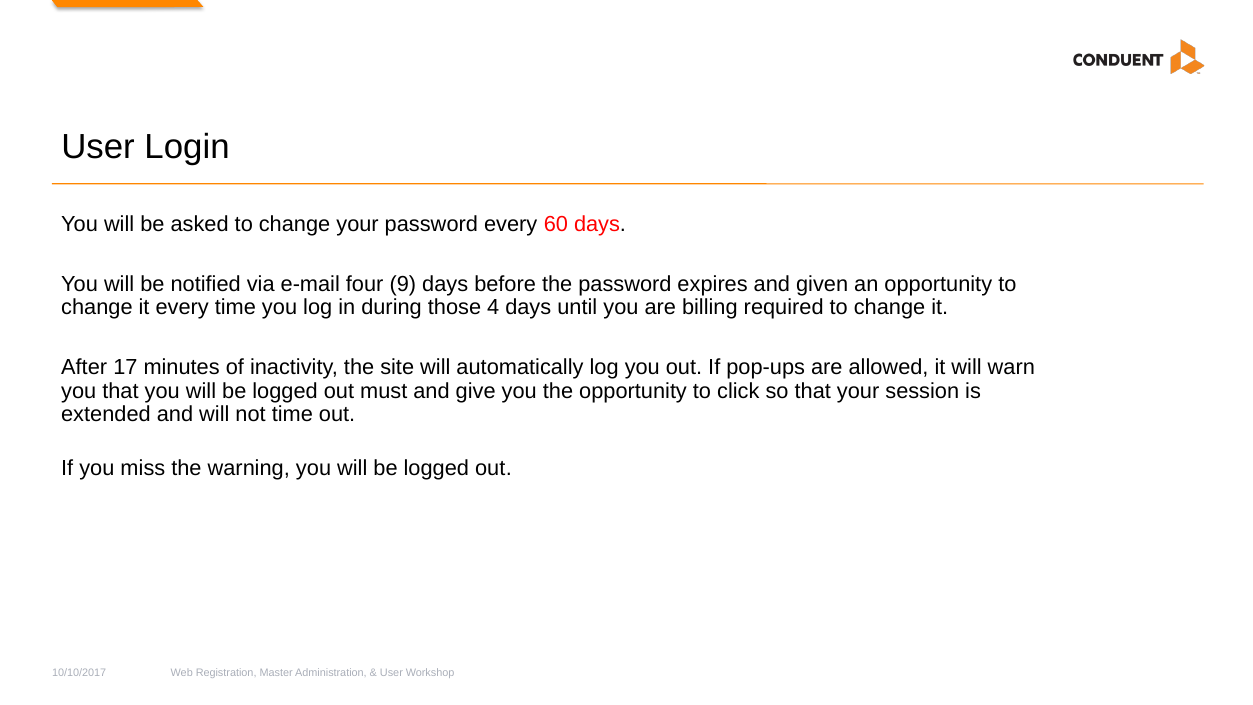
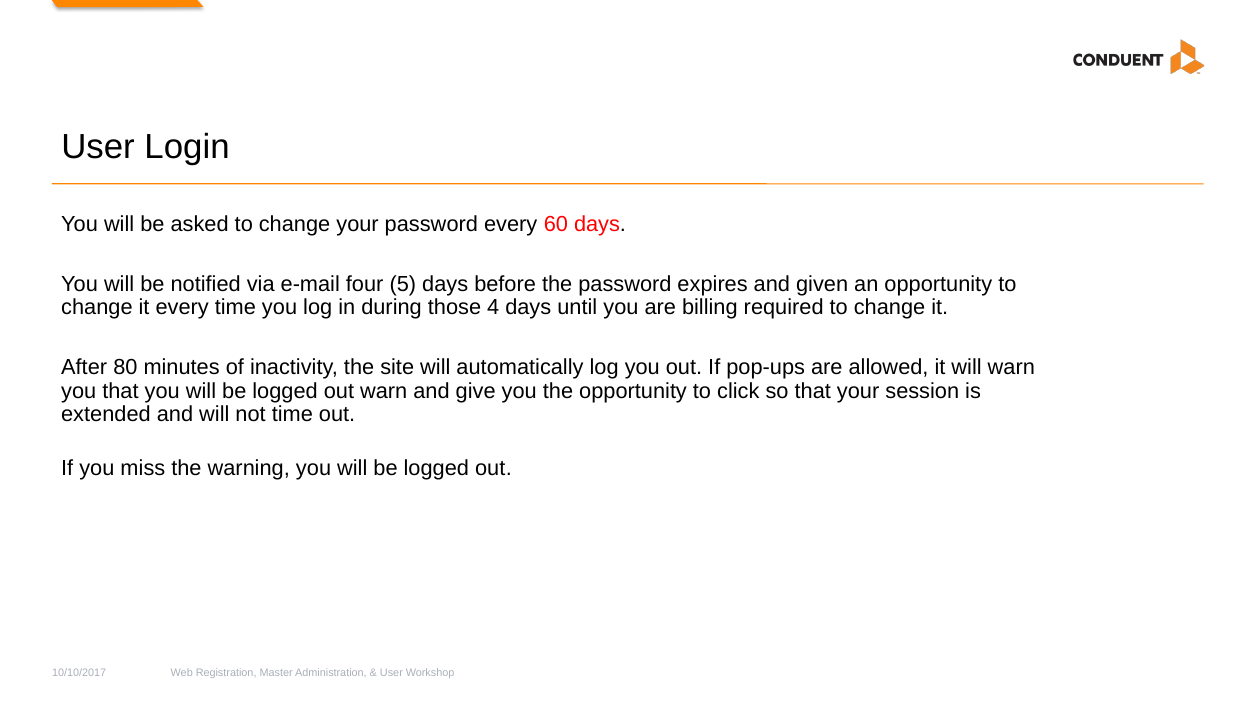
9: 9 -> 5 (403, 284)
17: 17 -> 80 (125, 367)
out must: must -> warn (384, 391)
